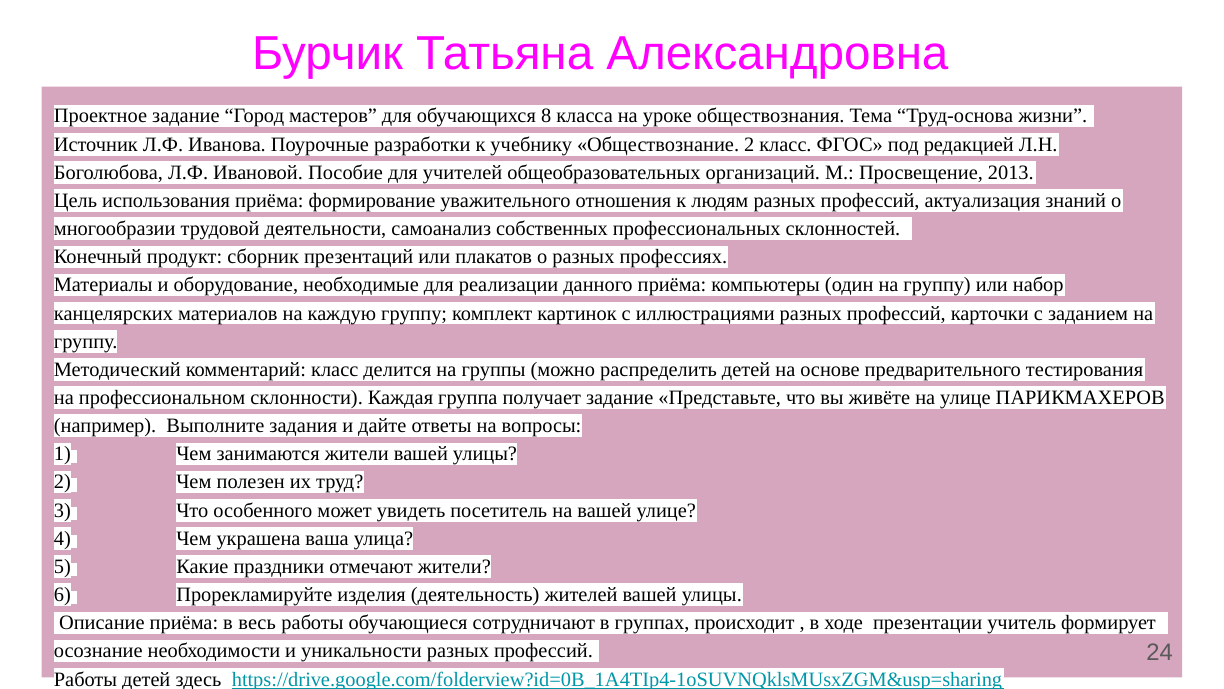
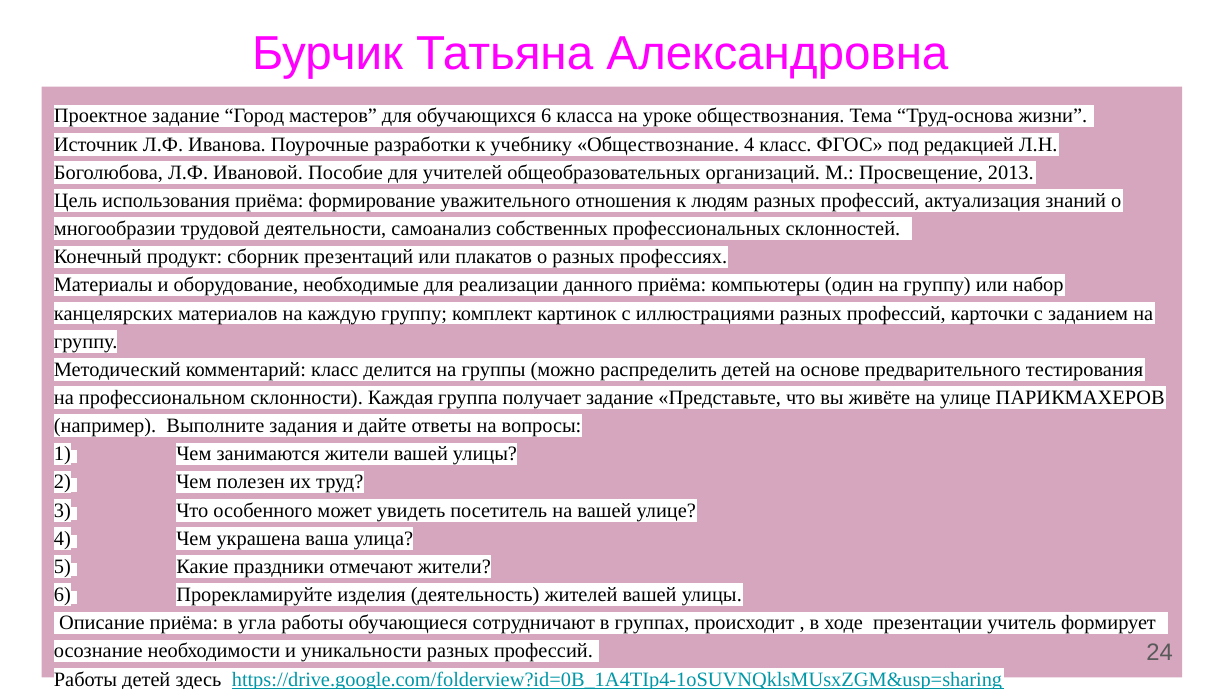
обучающихся 8: 8 -> 6 (546, 116)
Обществознание 2: 2 -> 4 (749, 144)
весь: весь -> угла (257, 623)
